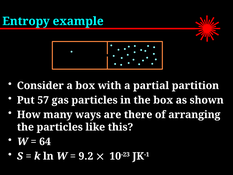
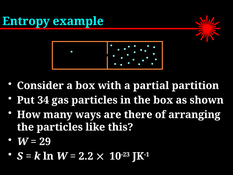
57: 57 -> 34 (43, 100)
64: 64 -> 29 (45, 141)
9.2: 9.2 -> 2.2 (86, 156)
